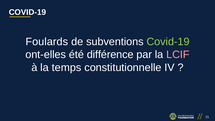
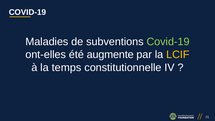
Foulards: Foulards -> Maladies (47, 42)
différence: différence -> augmente (110, 55)
LCIF colour: pink -> yellow (178, 55)
